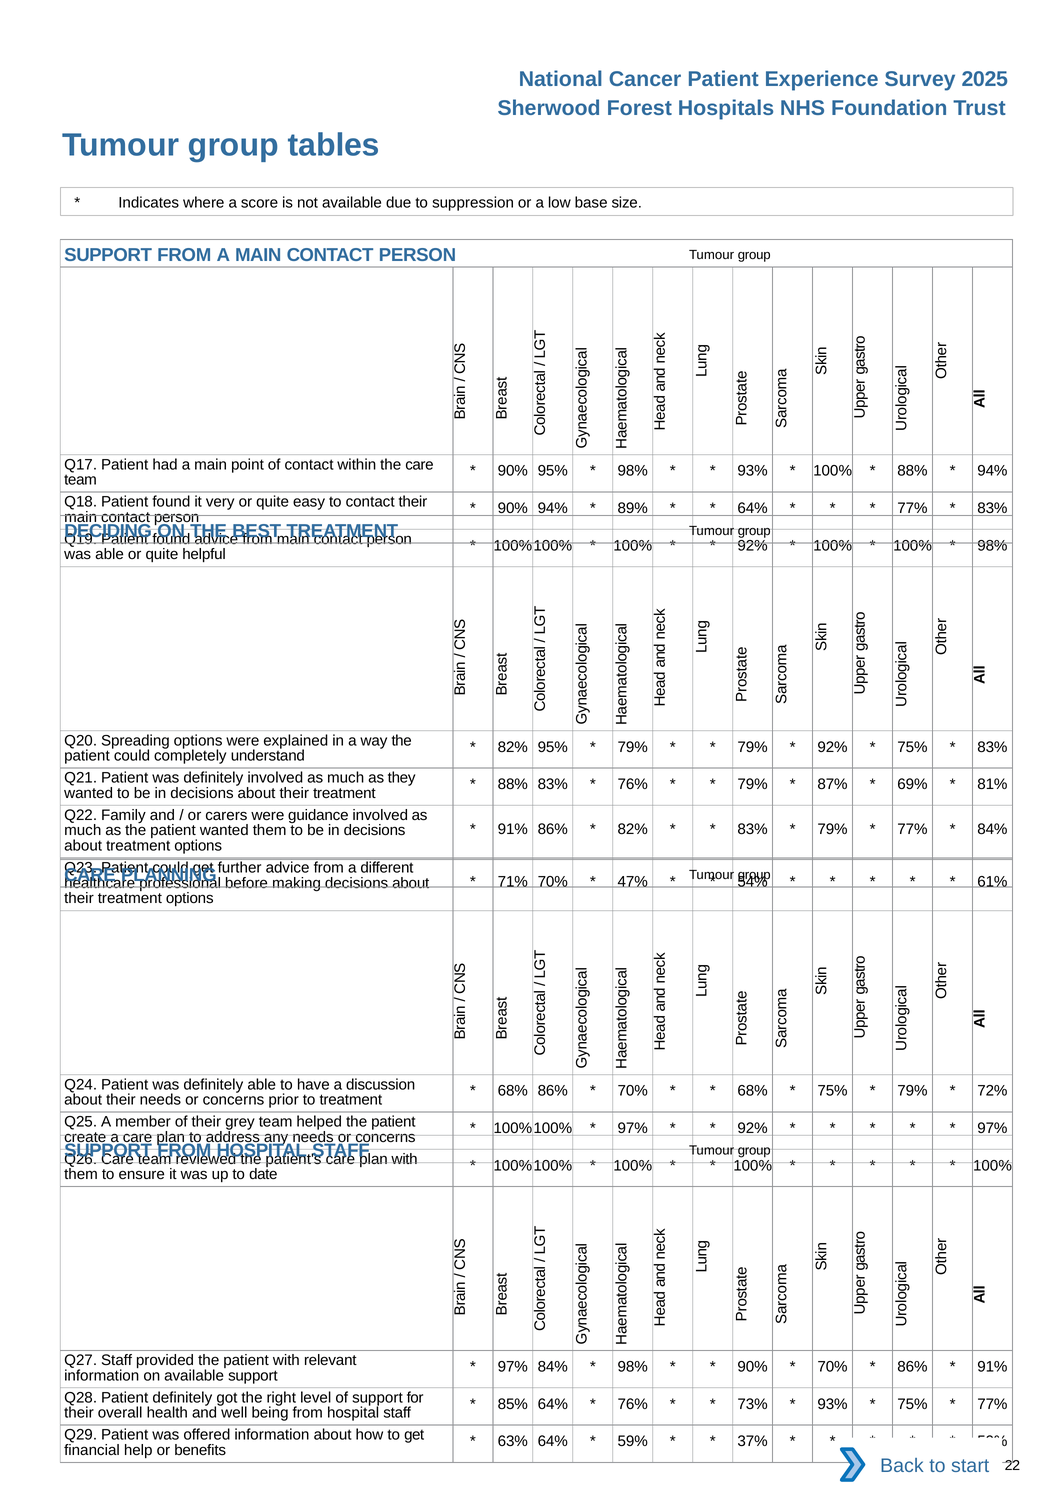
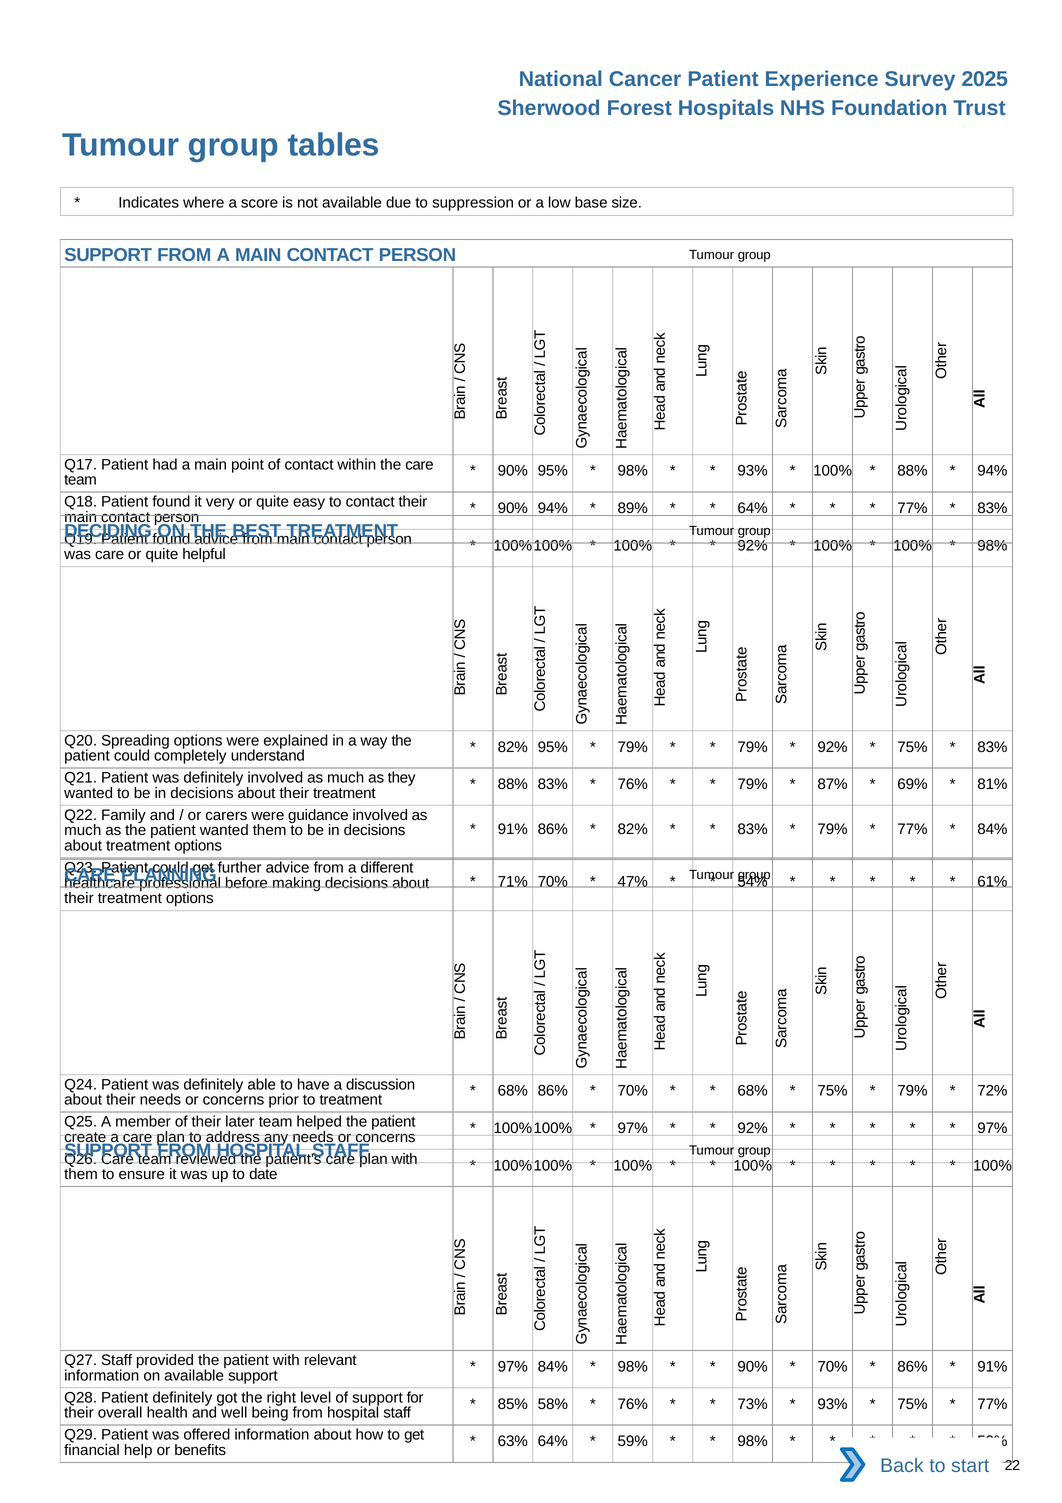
was able: able -> care (110, 554)
grey: grey -> later (240, 1122)
85% 64%: 64% -> 58% (553, 1404)
37%: 37% -> 98% (753, 1441)
